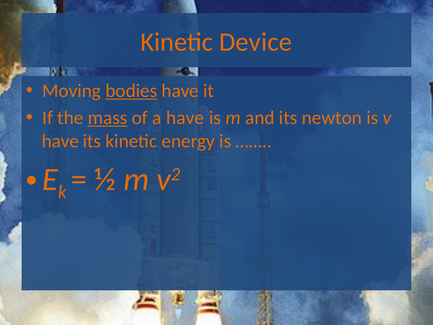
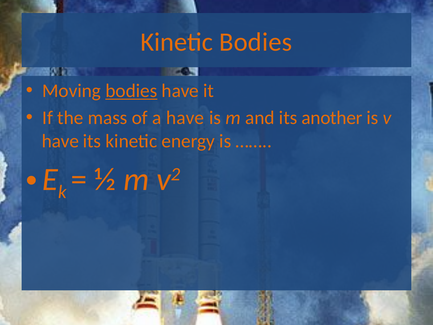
Kinetic Device: Device -> Bodies (256, 42)
mass underline: present -> none (108, 118)
newton: newton -> another (332, 118)
